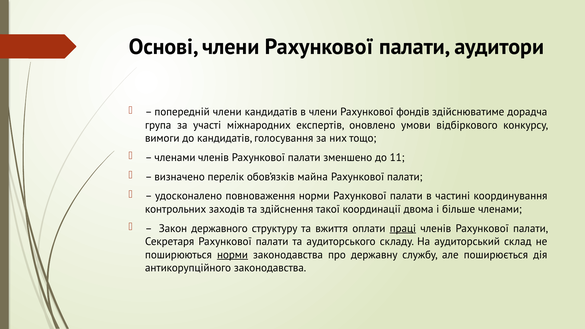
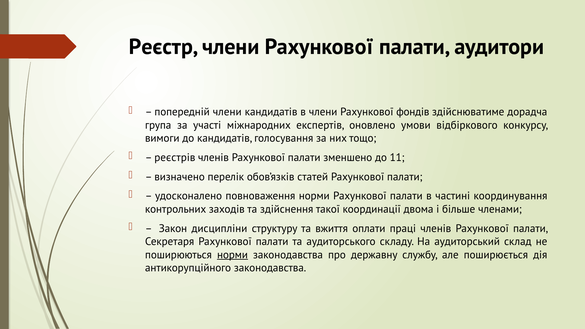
Основі: Основі -> Реєстр (164, 47)
членами: членами -> реєстрів (175, 158)
майна: майна -> статей (313, 177)
державного: державного -> дисципліни (219, 228)
праці underline: present -> none (403, 228)
